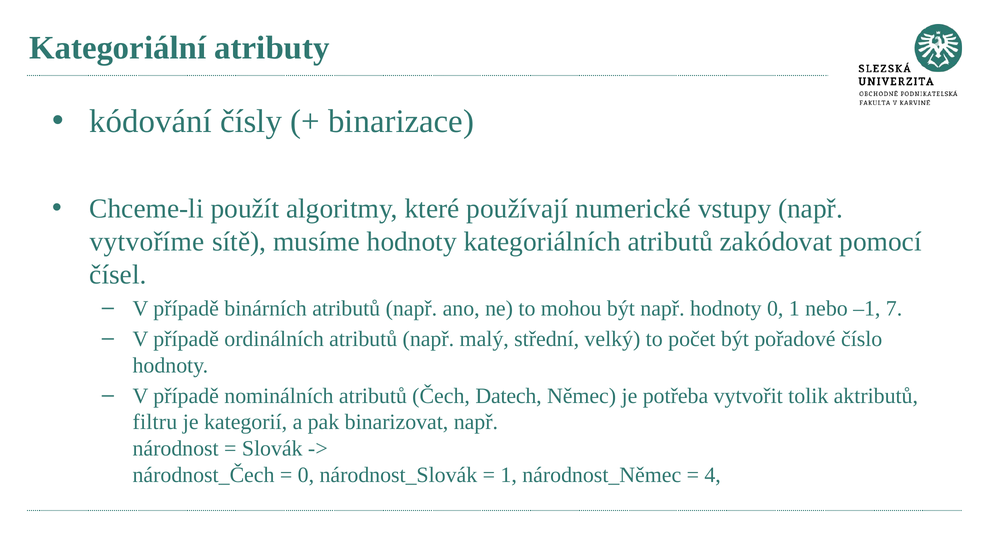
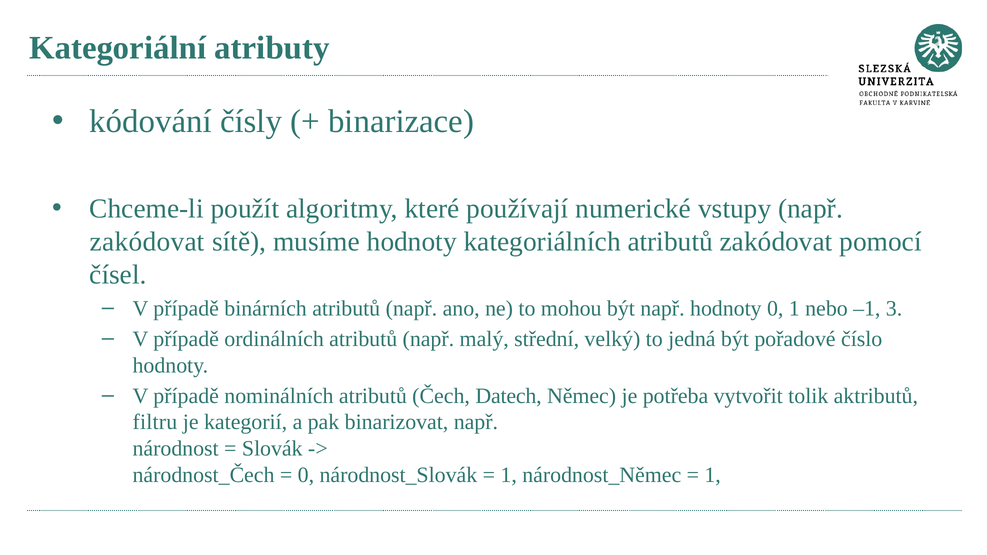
vytvoříme: vytvoříme -> zakódovat (147, 242)
7: 7 -> 3 (894, 308)
počet: počet -> jedná (692, 339)
4: 4 -> 1 (713, 475)
